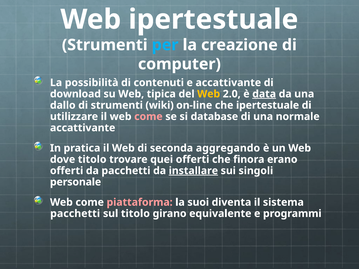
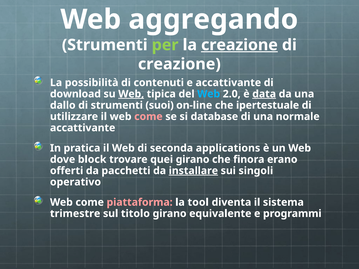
Web ipertestuale: ipertestuale -> aggregando (213, 19)
per colour: light blue -> light green (165, 45)
creazione underline: none -> present (239, 45)
computer: computer -> creazione (179, 64)
Web underline: none -> present (131, 94)
Web colour: yellow -> light blue (209, 94)
wiki: wiki -> suoi (160, 105)
aggregando: aggregando -> applications (228, 148)
dove titolo: titolo -> block (92, 160)
quei offerti: offerti -> girano (193, 160)
personale: personale -> operativo (76, 182)
suoi: suoi -> tool (198, 202)
pacchetti: pacchetti -> trimestre (75, 214)
